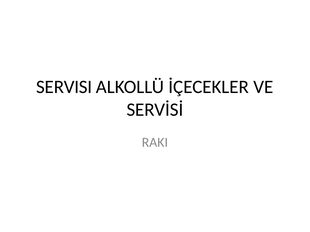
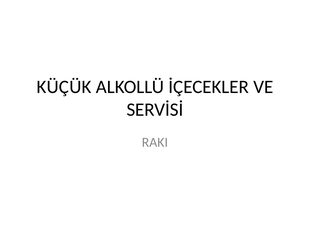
SERVISI: SERVISI -> KÜÇÜK (64, 87)
